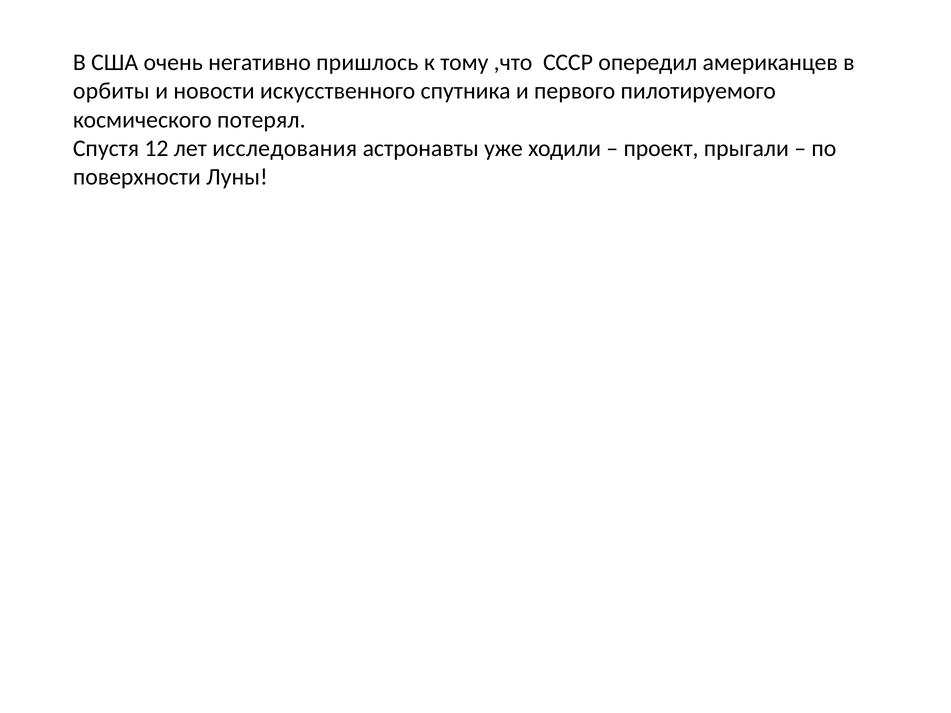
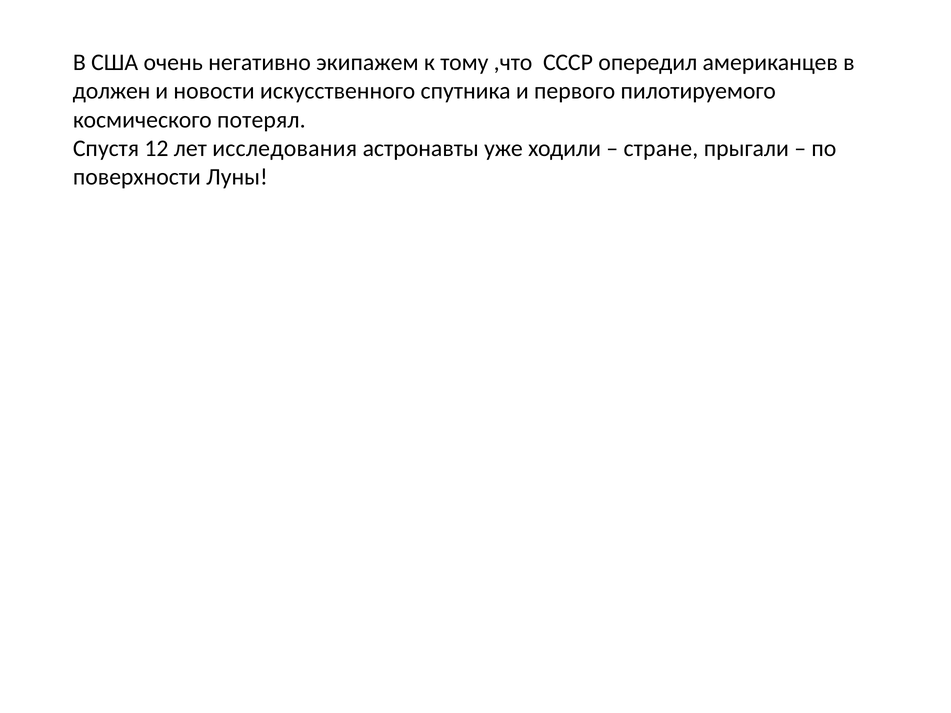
пришлось: пришлось -> экипажем (367, 63)
орбиты: орбиты -> должен (112, 91)
проект: проект -> стране (661, 148)
